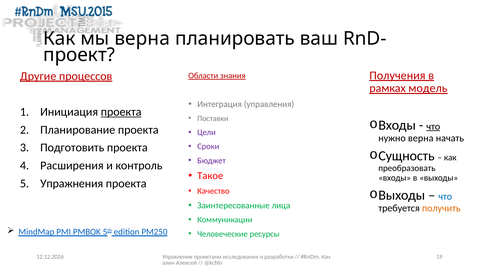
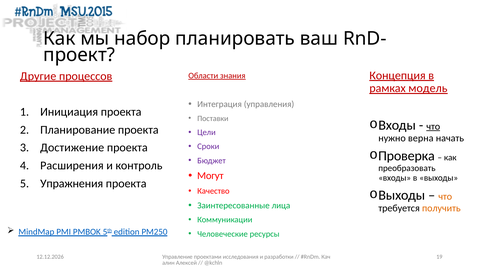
мы верна: верна -> набор (142, 39)
Получения: Получения -> Концепция (397, 76)
проекта underline: present -> none (121, 112)
Подготовить: Подготовить -> Достижение (72, 148)
Сущность: Сущность -> Проверка (406, 156)
Такое: Такое -> Могут (210, 176)
что colour: blue -> orange (445, 197)
